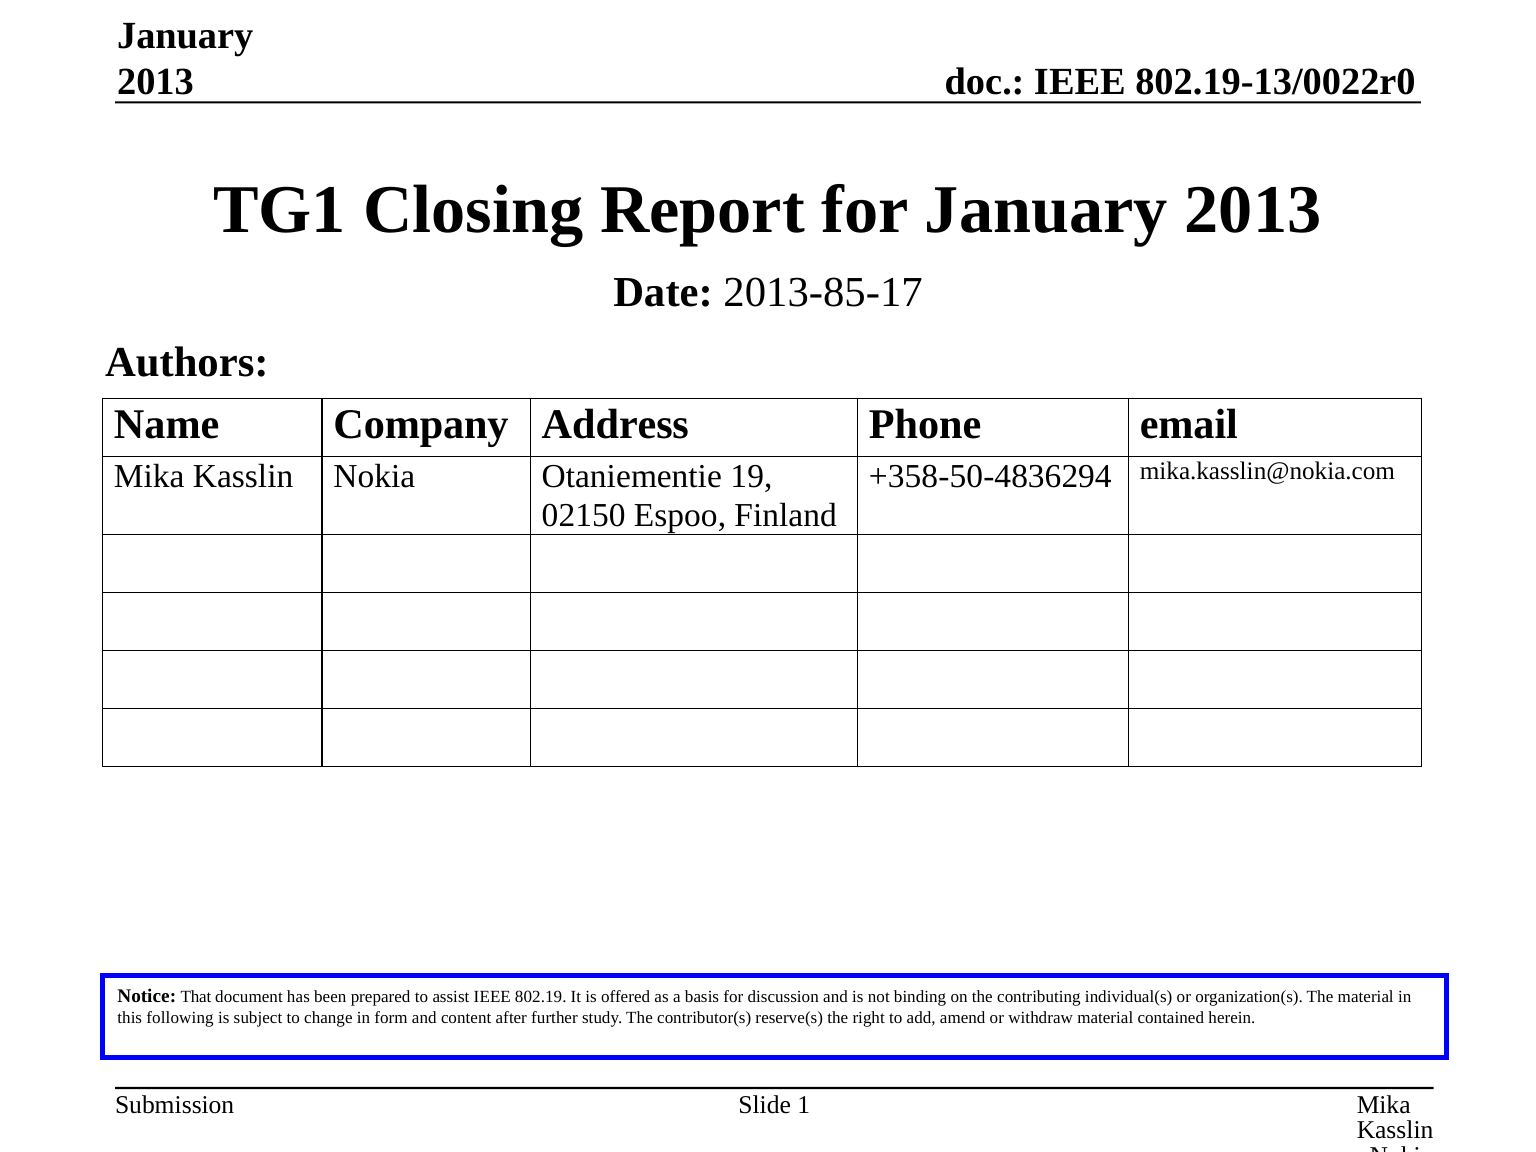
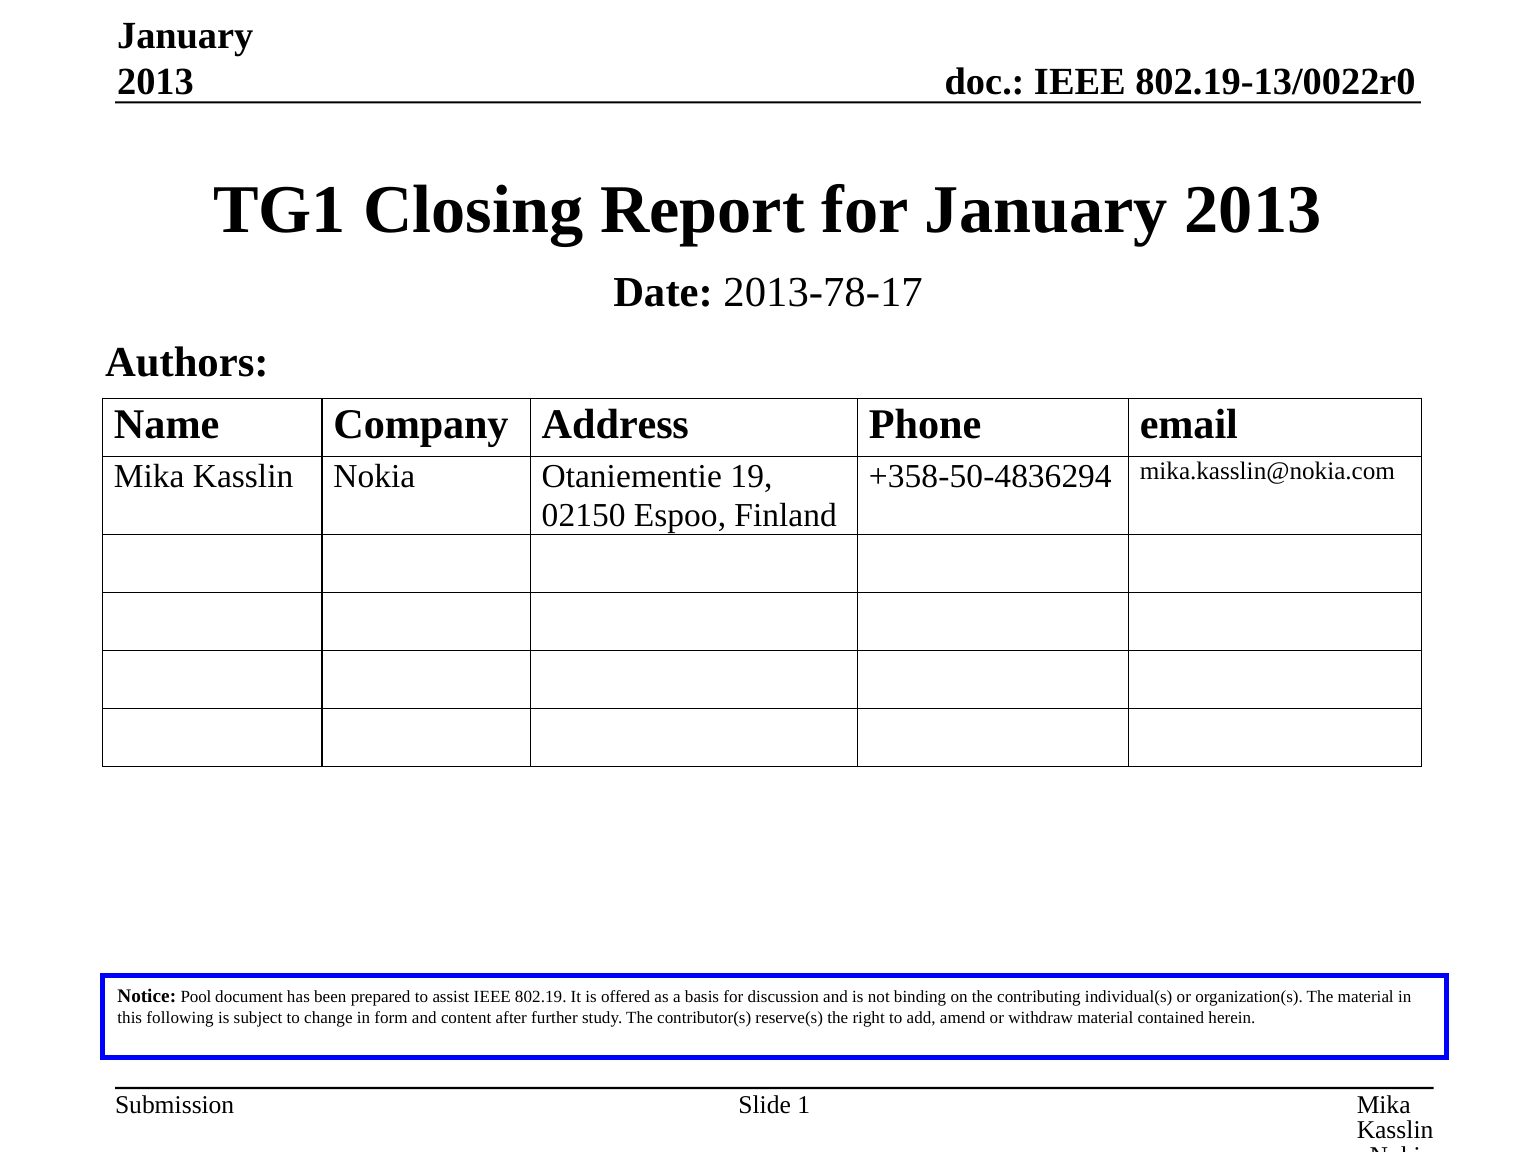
2013-85-17: 2013-85-17 -> 2013-78-17 (823, 292)
That: That -> Pool (196, 997)
